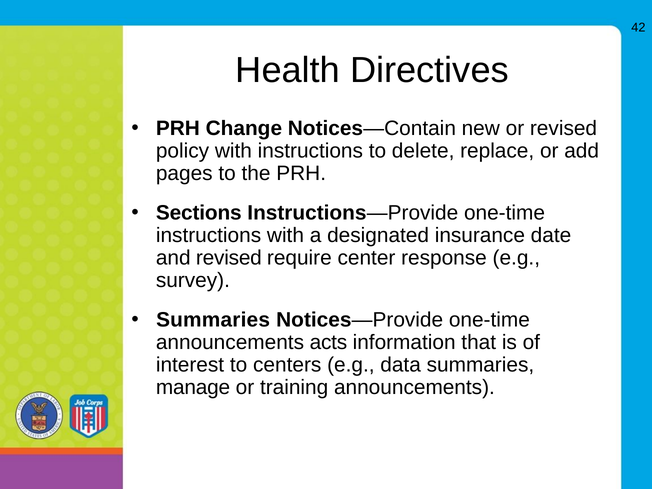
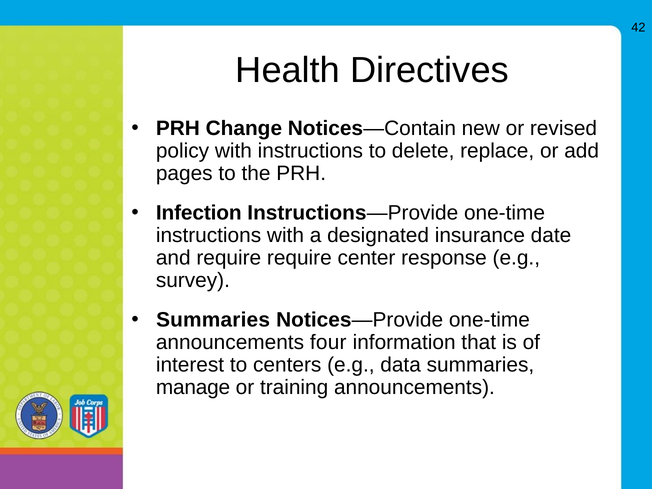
Sections: Sections -> Infection (199, 213)
and revised: revised -> require (229, 258)
acts: acts -> four (328, 342)
